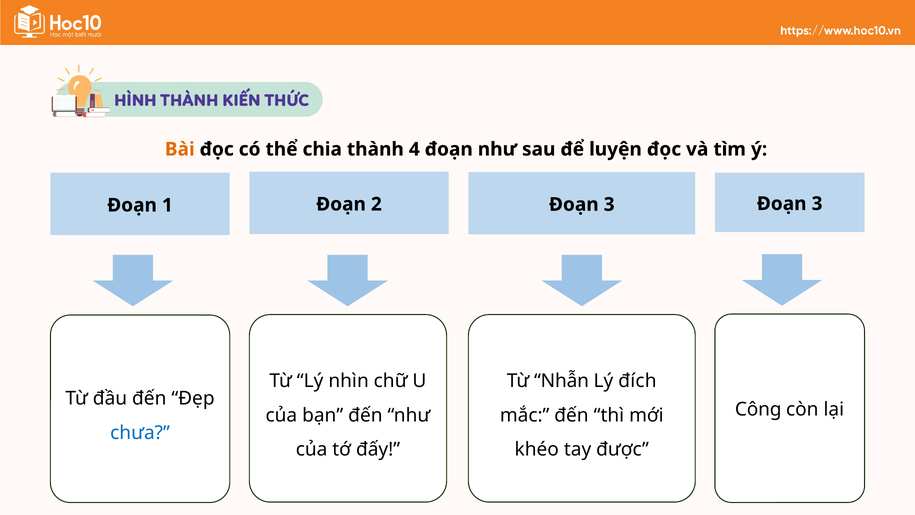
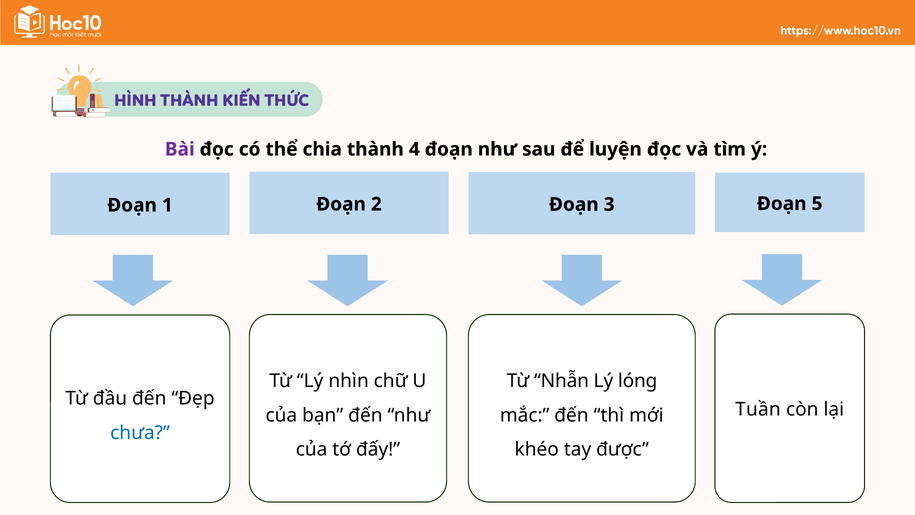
Bài colour: orange -> purple (180, 149)
3: 3 -> 5 (817, 204)
đích: đích -> lóng (638, 381)
Công: Công -> Tuần (758, 409)
